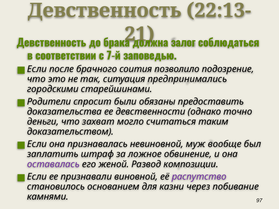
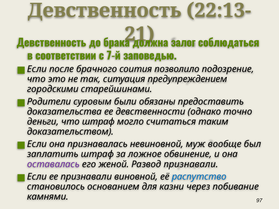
предпринимались: предпринимались -> предупреждением (187, 79)
спросит: спросит -> суровым (93, 102)
что захват: захват -> штраф (98, 122)
Развод композиции: композиции -> признавали (191, 164)
распутство colour: purple -> blue (199, 177)
